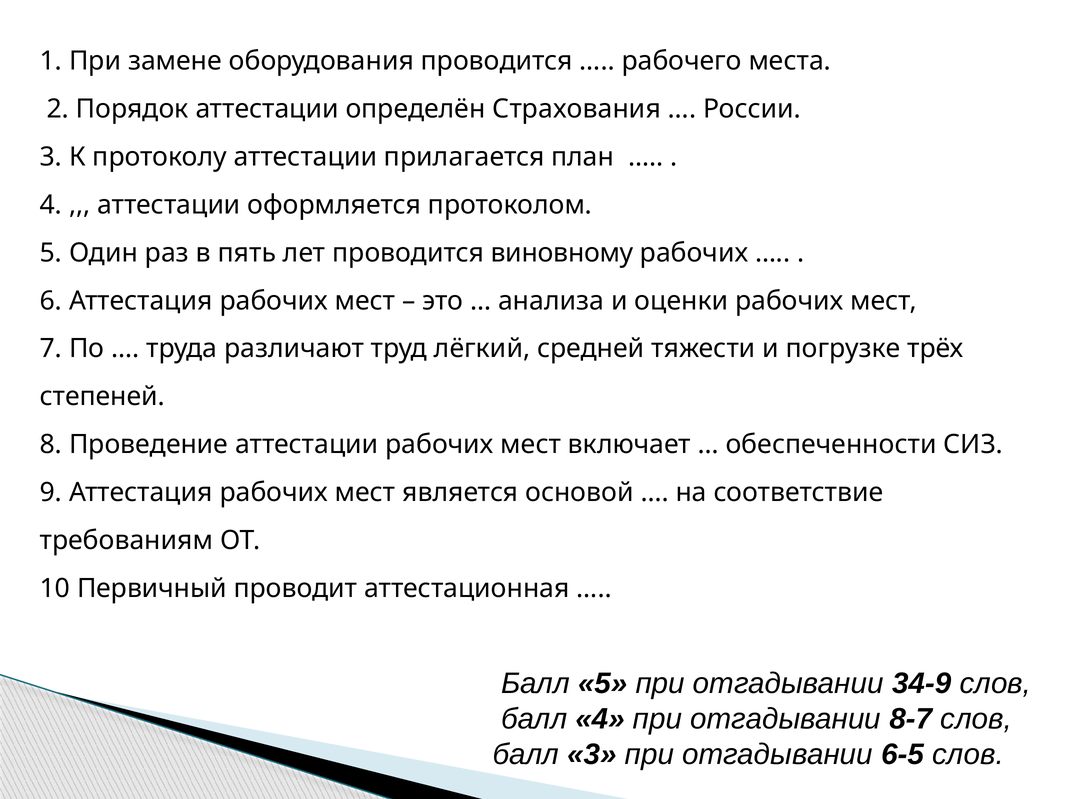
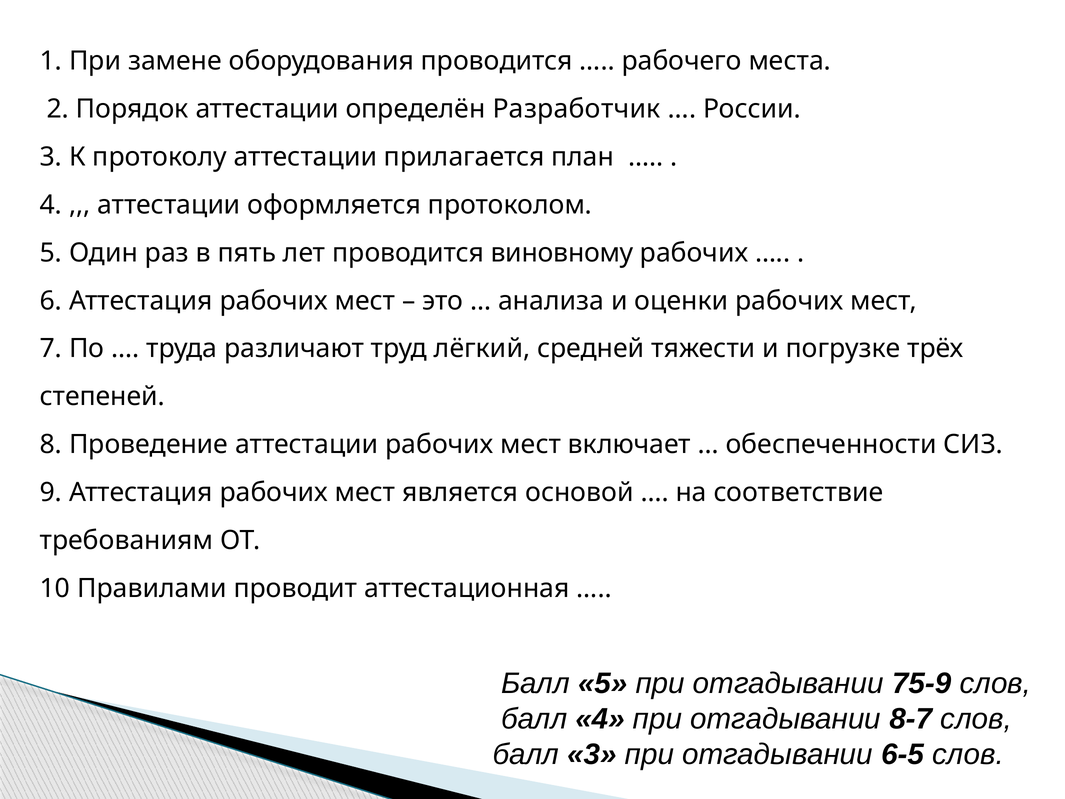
Страхования: Страхования -> Разработчик (577, 109)
Первичный: Первичный -> Правилами (152, 588)
34-9: 34-9 -> 75-9 (922, 683)
